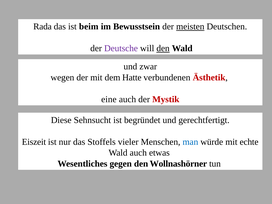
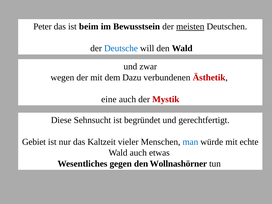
Rada: Rada -> Peter (43, 27)
Deutsche colour: purple -> blue (121, 48)
den underline: present -> none (163, 48)
Hatte: Hatte -> Dazu (132, 77)
Eiszeit: Eiszeit -> Gebiet (34, 142)
Stoffels: Stoffels -> Kaltzeit (102, 142)
